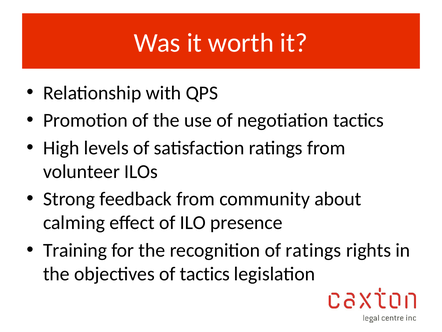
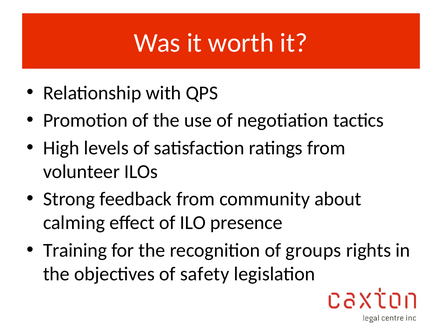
of ratings: ratings -> groups (313, 250)
of tactics: tactics -> safety (205, 274)
